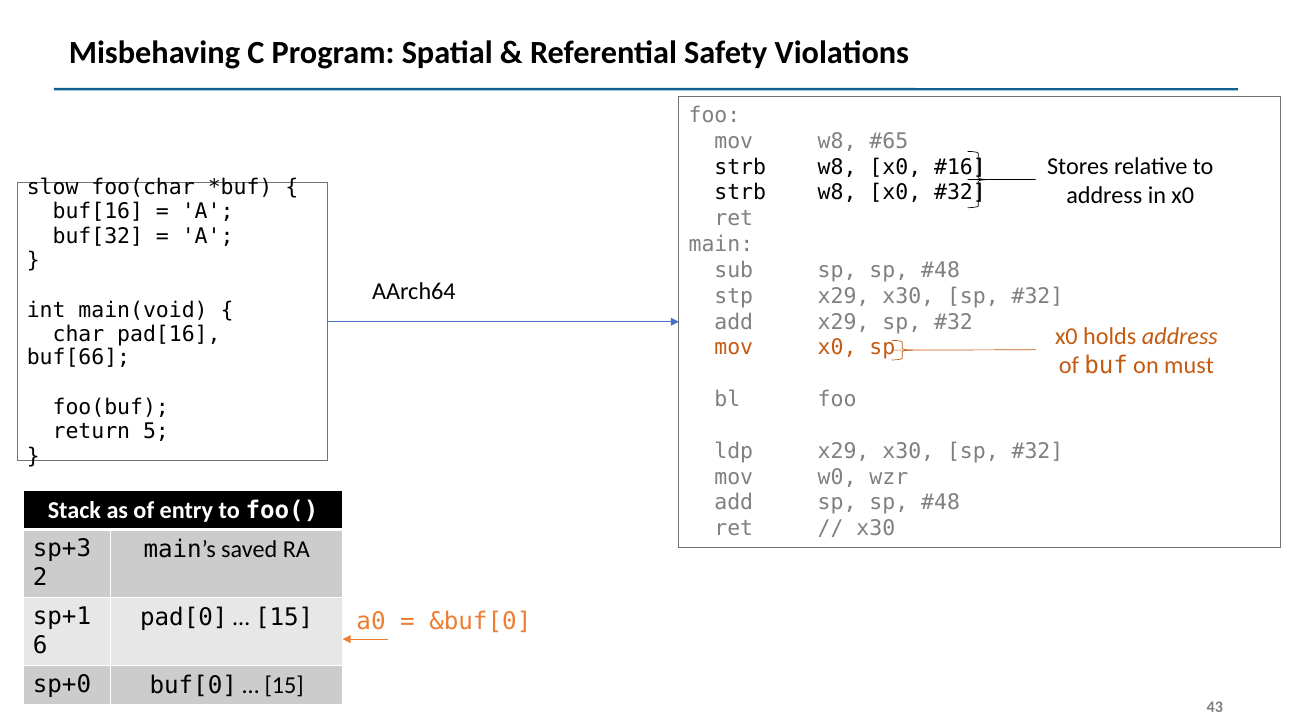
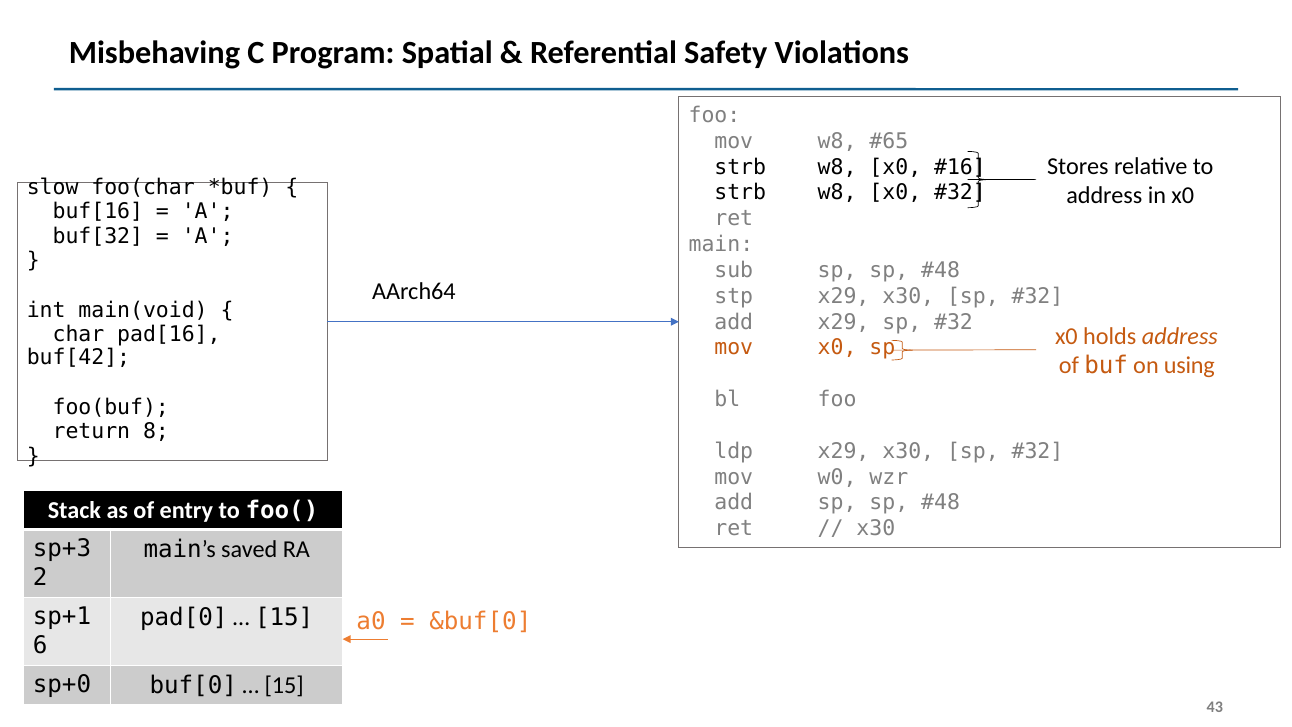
buf[66: buf[66 -> buf[42 (78, 358)
must: must -> using (1189, 366)
5: 5 -> 8 (156, 431)
